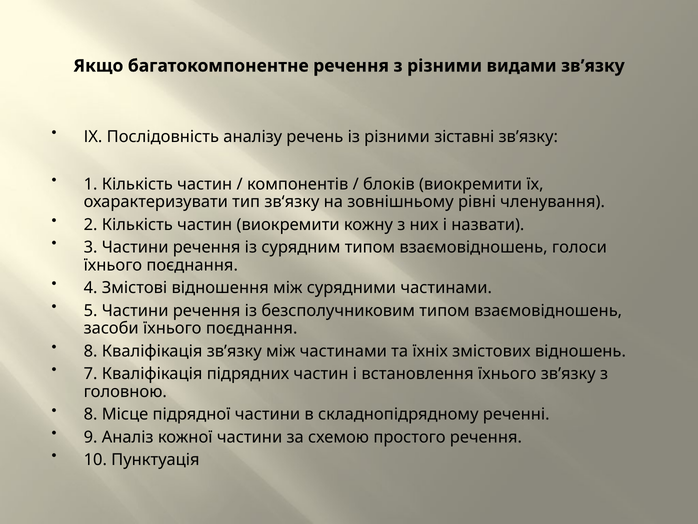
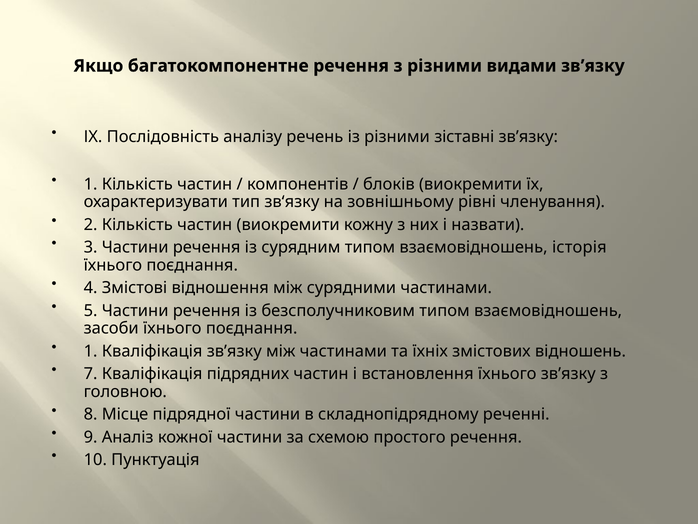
голоси: голоси -> історія (579, 247)
8: 8 -> 1 (91, 351)
